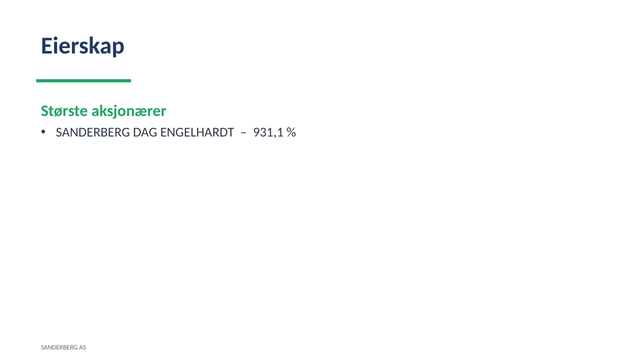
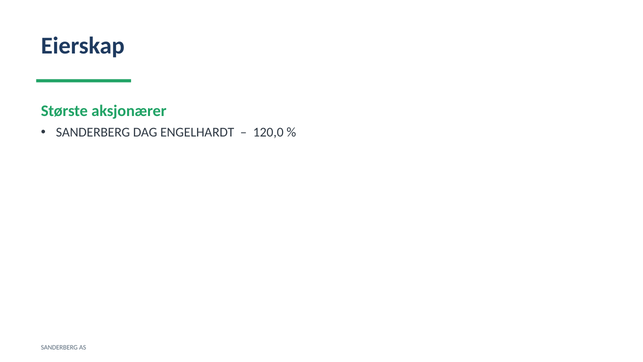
931,1: 931,1 -> 120,0 (268, 132)
